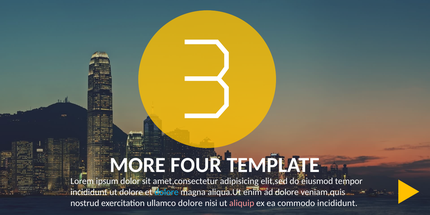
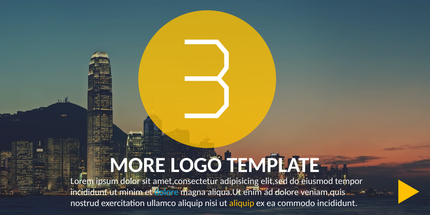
FOUR: FOUR -> LOGO (196, 165)
ut dolore: dolore -> minim (131, 192)
ullamco dolore: dolore -> aliquip (190, 203)
aliquip colour: pink -> yellow (242, 203)
